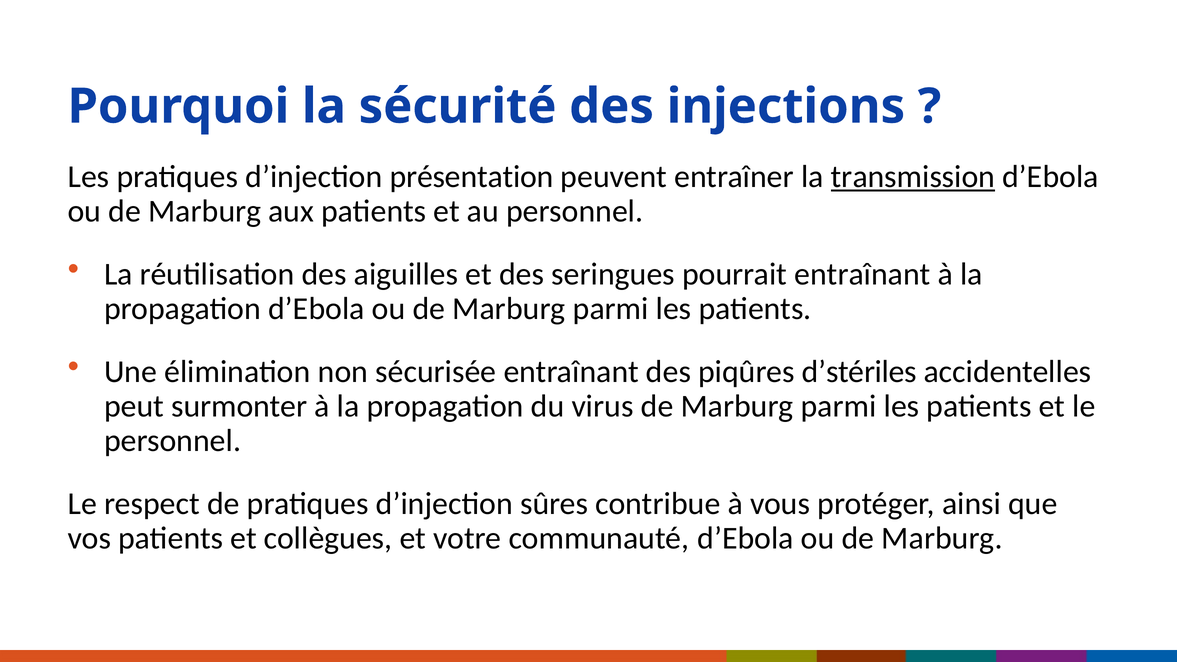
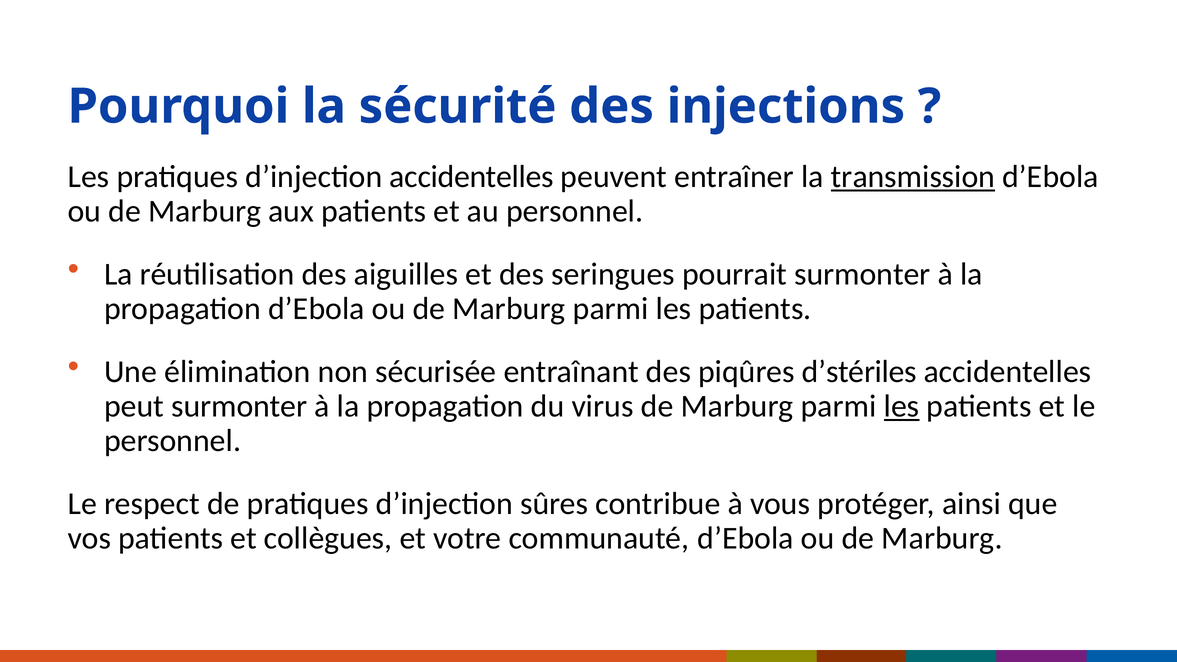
d’injection présentation: présentation -> accidentelles (472, 177)
pourrait entraînant: entraînant -> surmonter (862, 274)
les underline: none -> present (902, 406)
